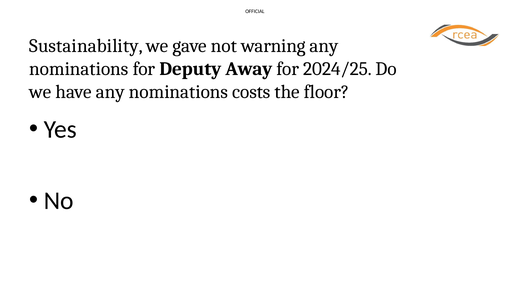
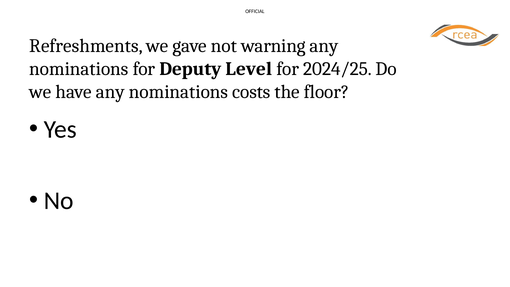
Sustainability: Sustainability -> Refreshments (86, 46)
Away: Away -> Level (249, 69)
